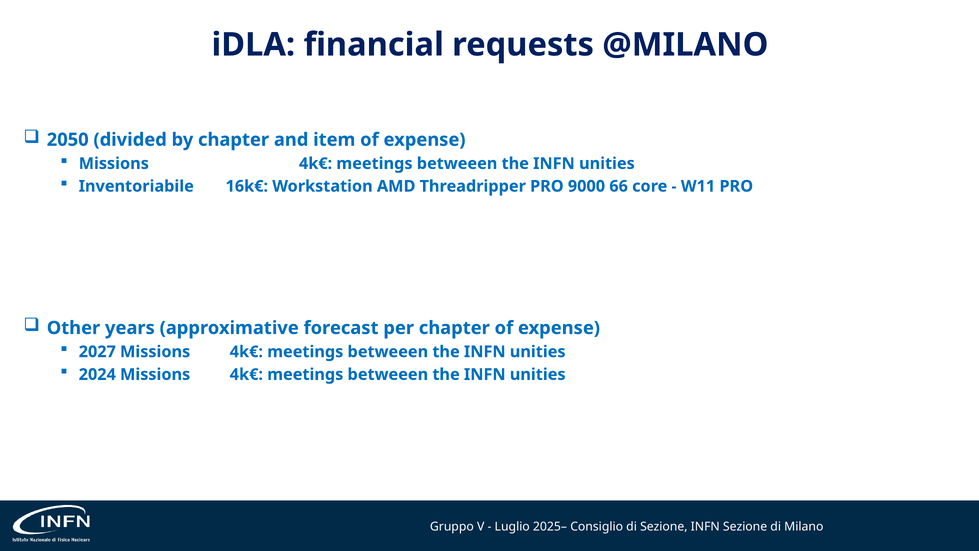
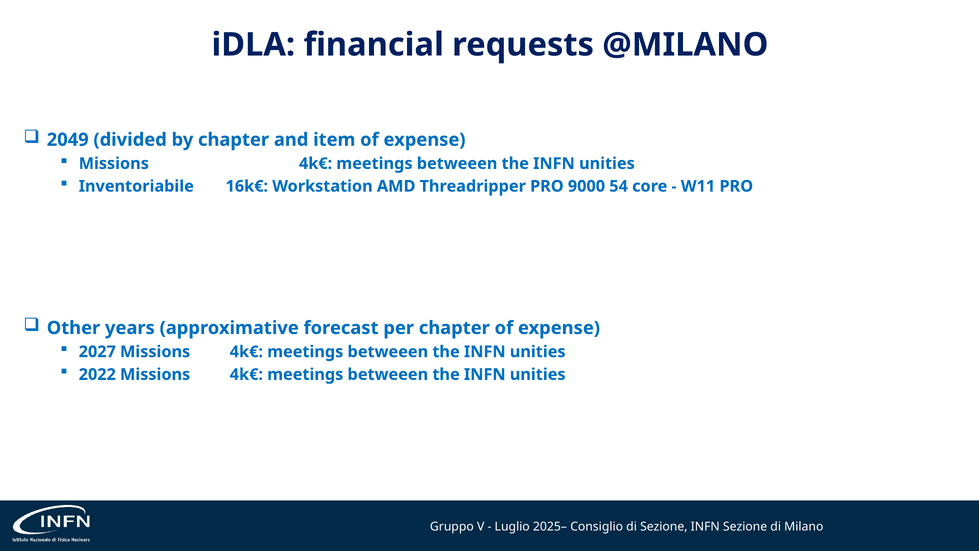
2050: 2050 -> 2049 (68, 140)
66: 66 -> 54 (619, 186)
2024: 2024 -> 2022 (97, 374)
